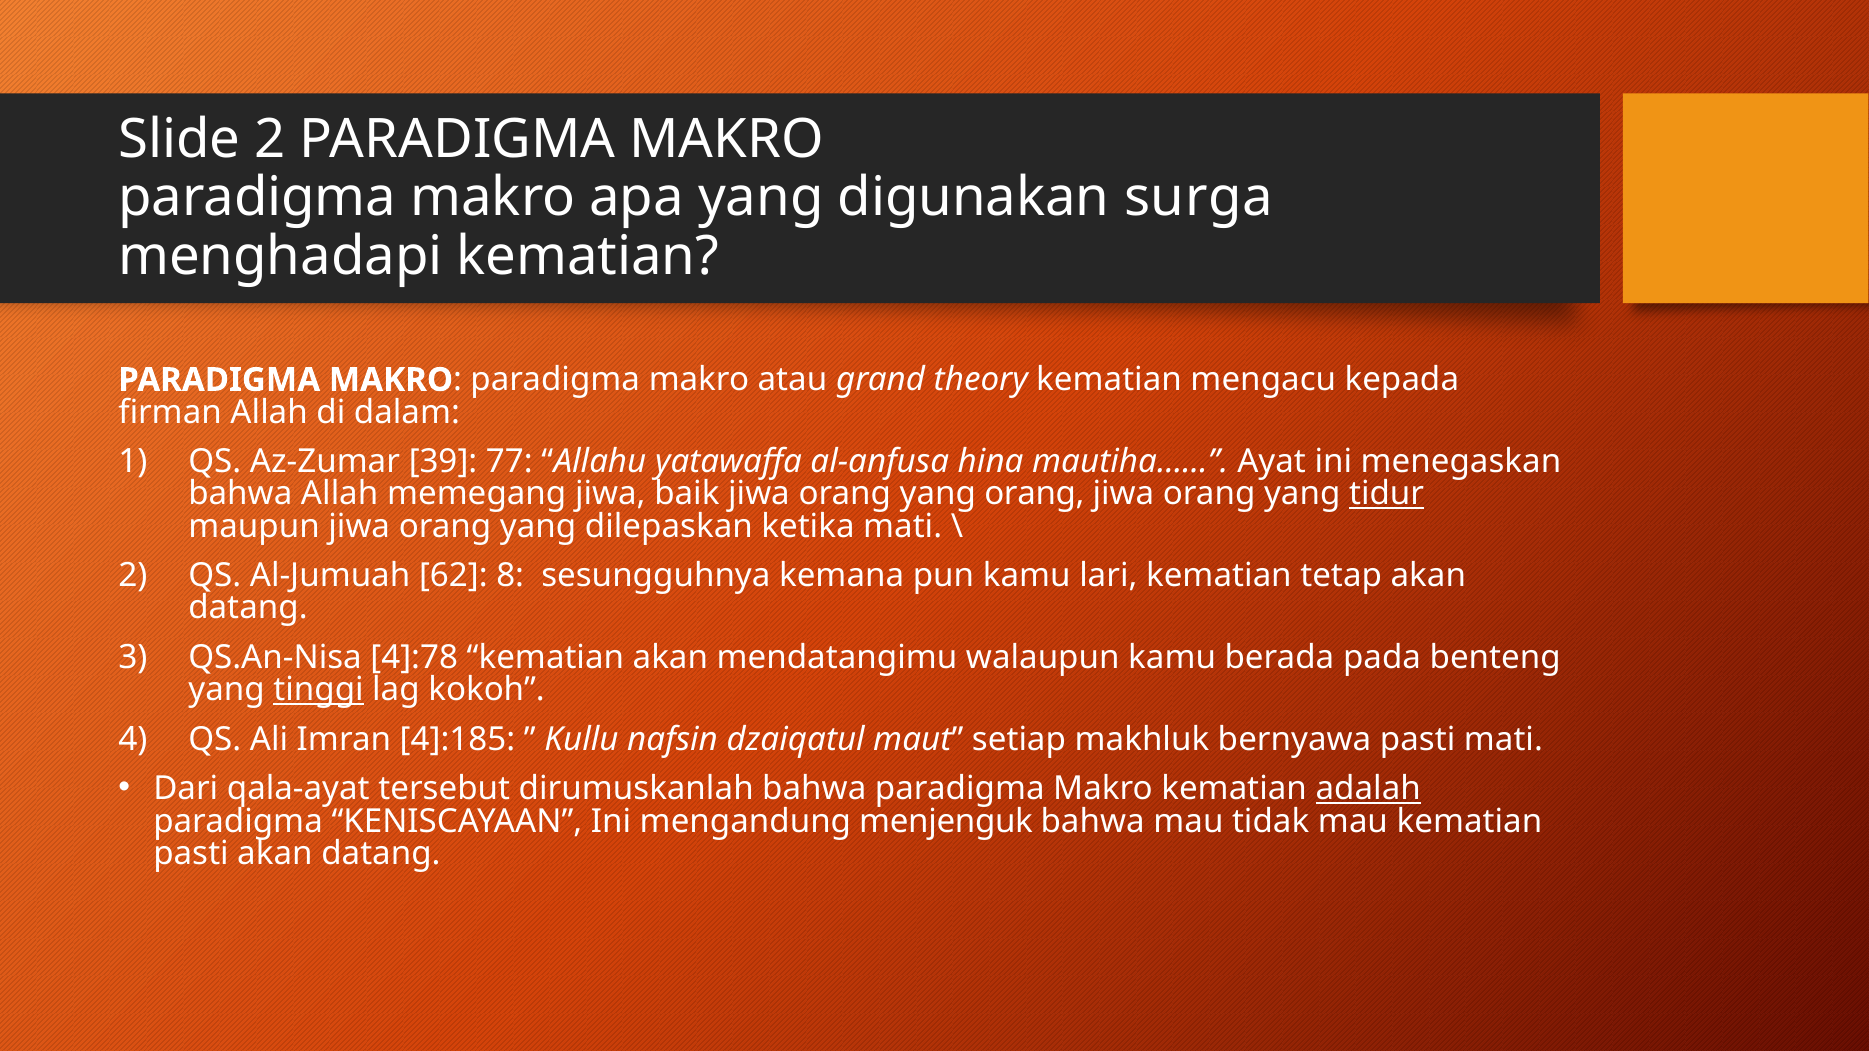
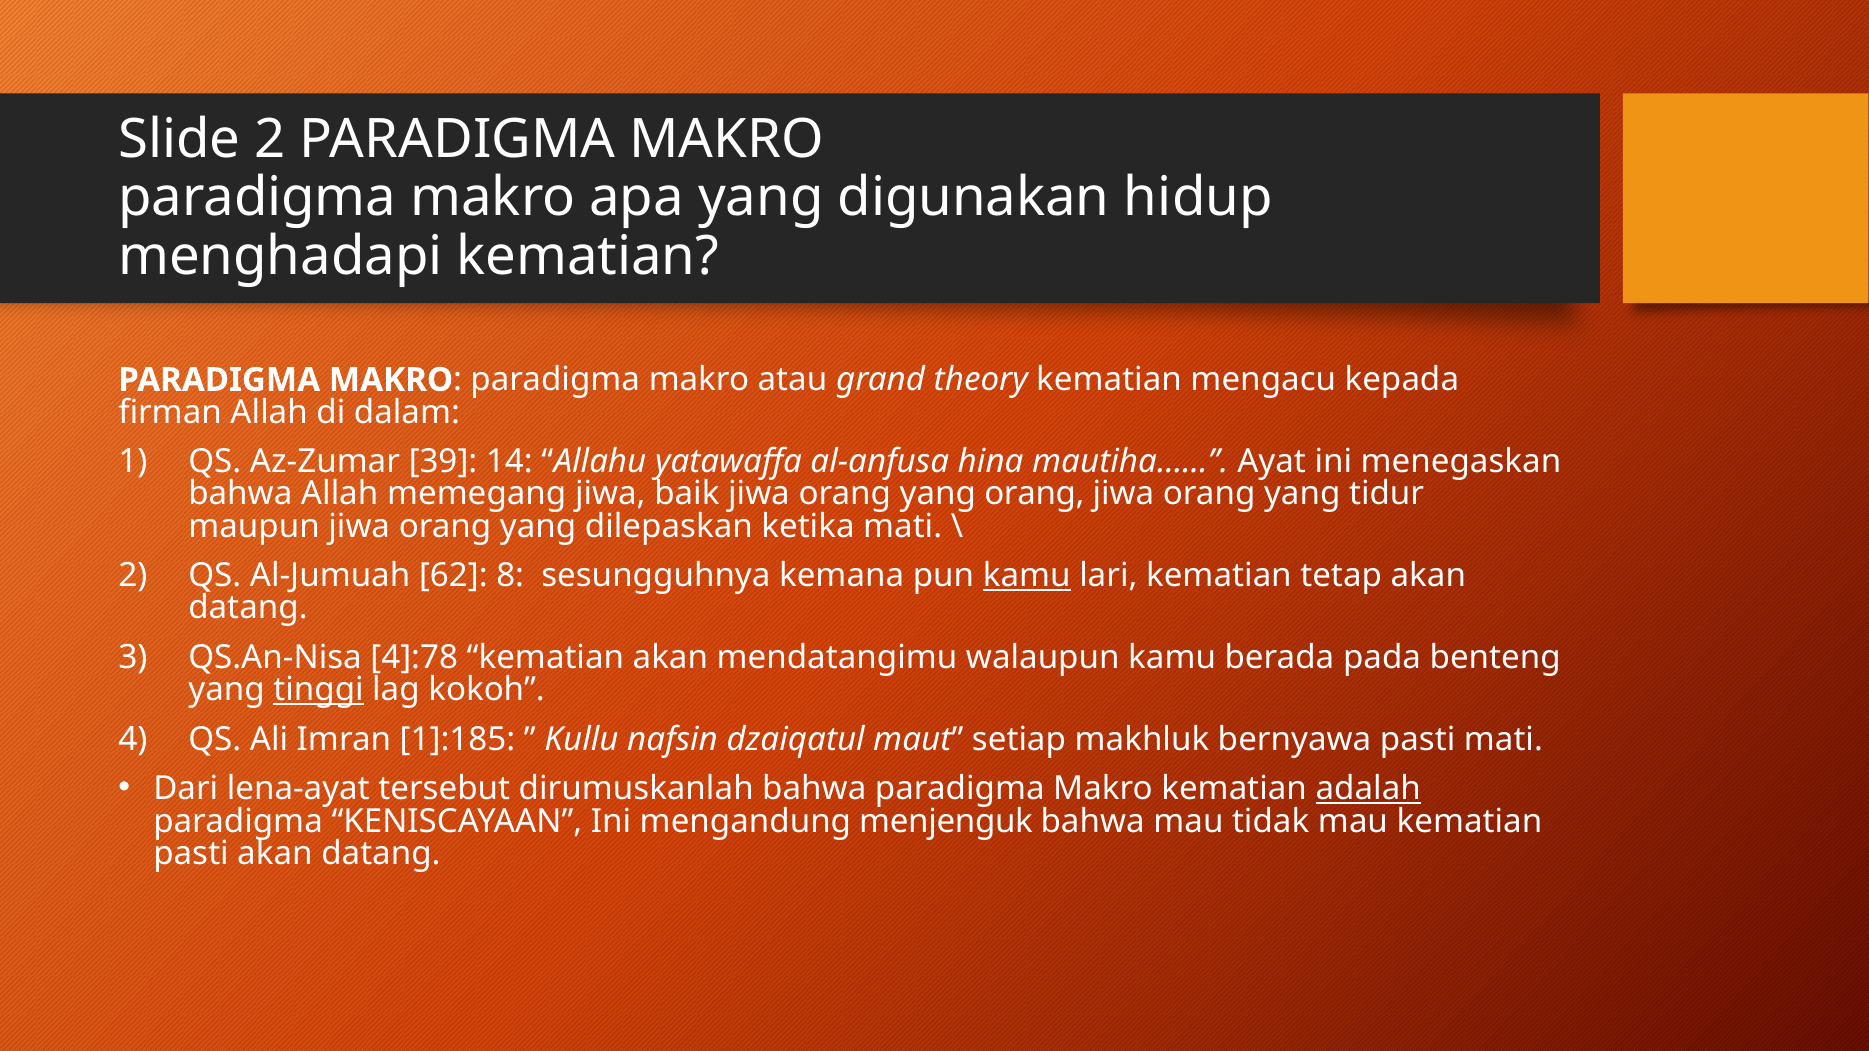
surga: surga -> hidup (1199, 198)
77: 77 -> 14 (509, 462)
tidur underline: present -> none (1387, 494)
kamu underline: none -> present (1027, 576)
4]:185: 4]:185 -> 1]:185 (457, 740)
qala-ayat: qala-ayat -> lena-ayat (298, 789)
